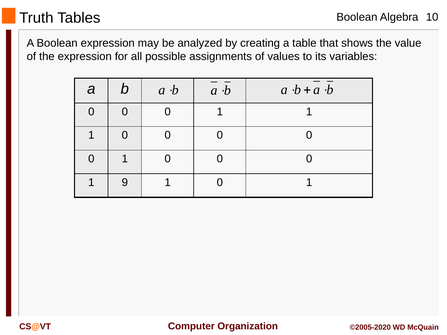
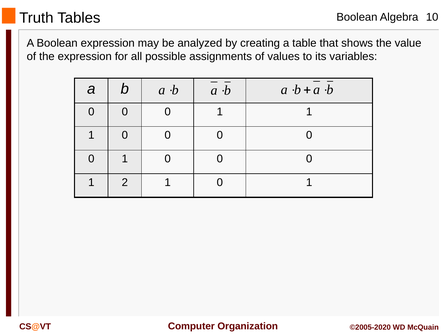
9: 9 -> 2 (125, 182)
